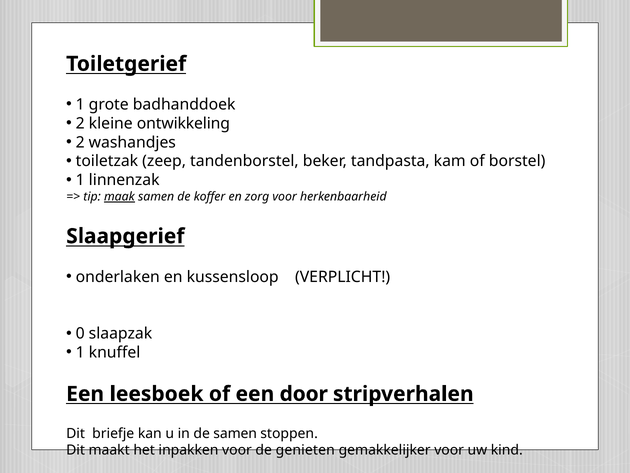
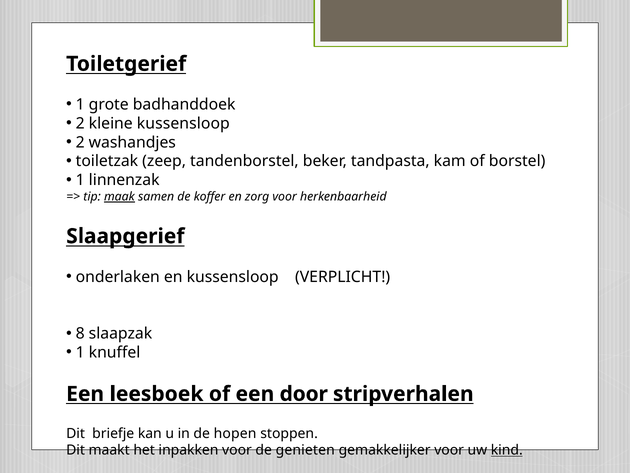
kleine ontwikkeling: ontwikkeling -> kussensloop (183, 123)
0: 0 -> 8 (80, 333)
de samen: samen -> hopen (235, 433)
kind underline: none -> present (507, 450)
